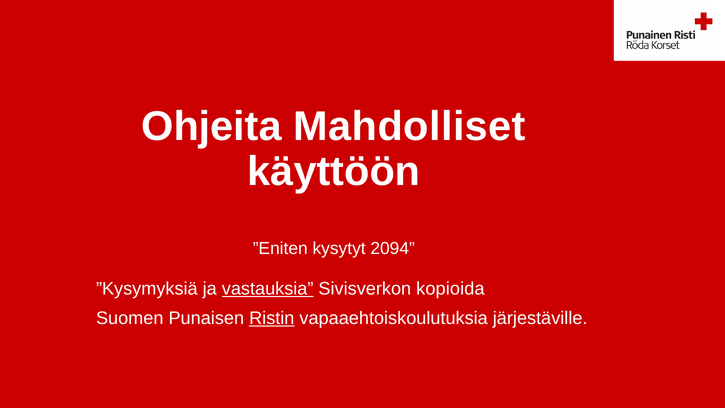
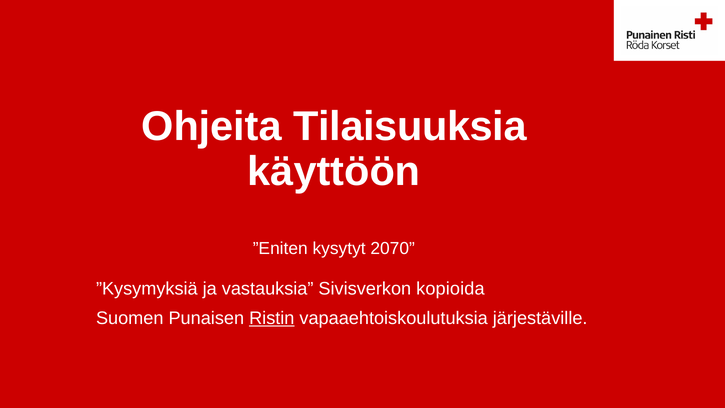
Mahdolliset: Mahdolliset -> Tilaisuuksia (410, 127)
2094: 2094 -> 2070 (393, 248)
vastauksia underline: present -> none (268, 289)
